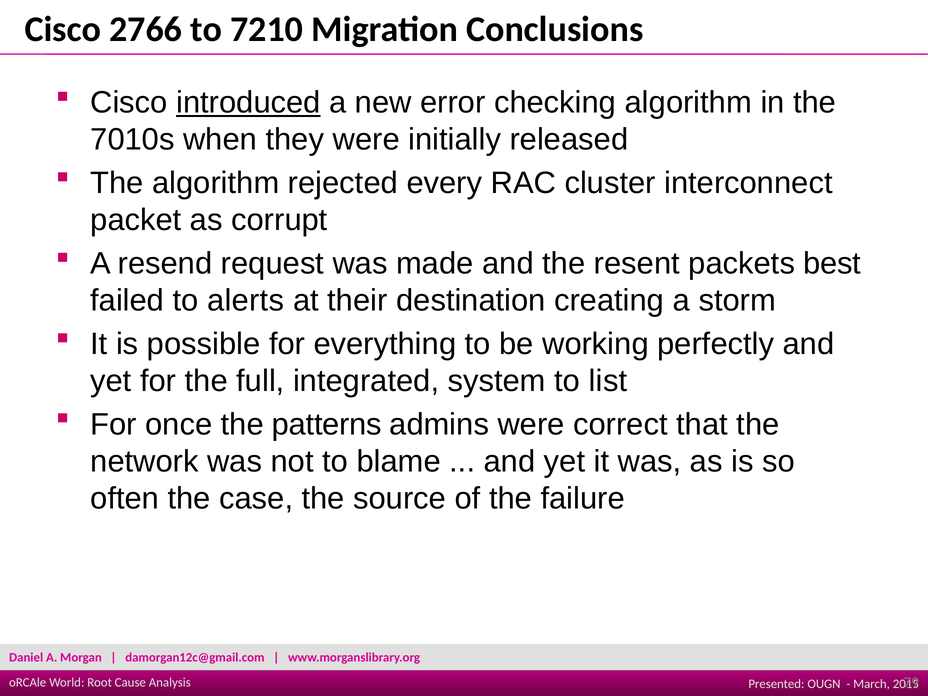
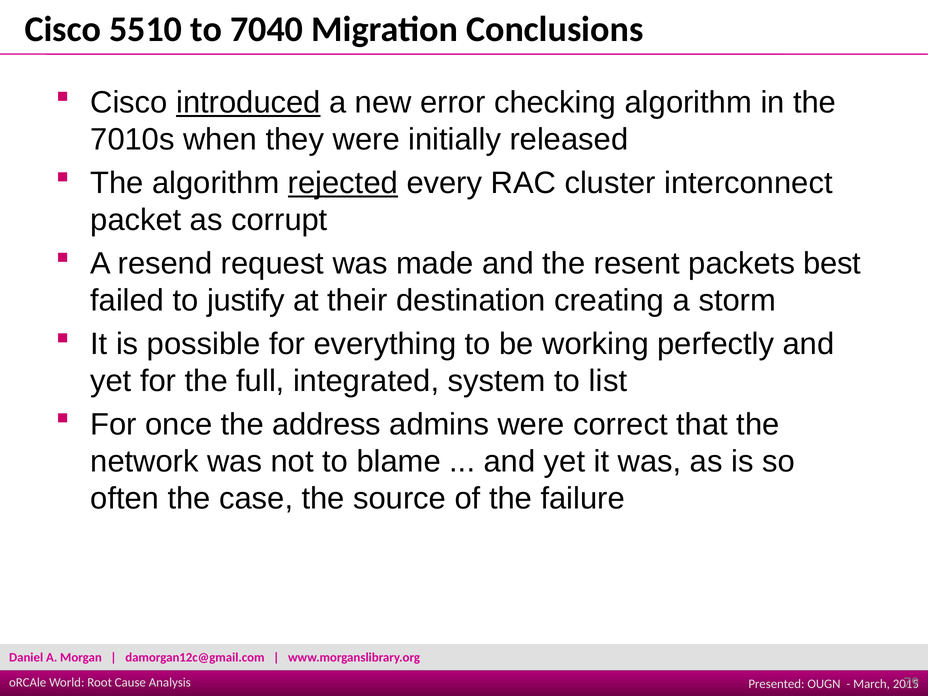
2766: 2766 -> 5510 (146, 30)
7210: 7210 -> 7040 (267, 30)
rejected underline: none -> present (343, 183)
alerts: alerts -> justify (246, 301)
patterns: patterns -> address (327, 424)
